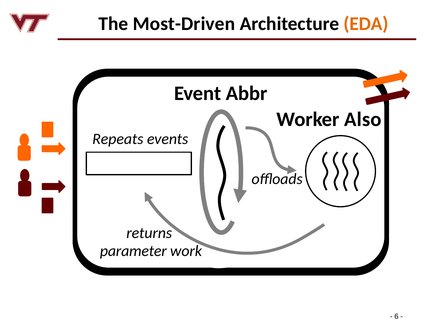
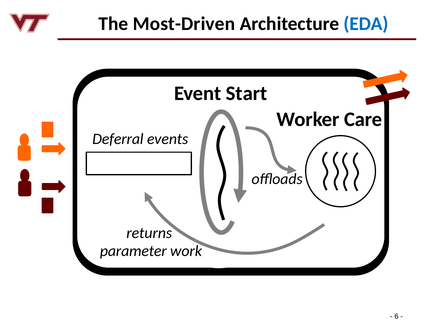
EDA colour: orange -> blue (366, 24)
Abbr: Abbr -> Start (247, 93)
Also: Also -> Care (363, 119)
Repeats: Repeats -> Deferral (118, 139)
